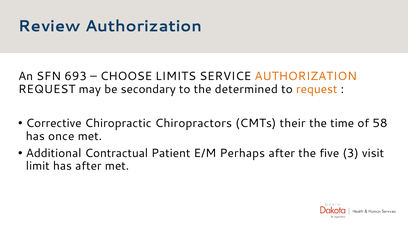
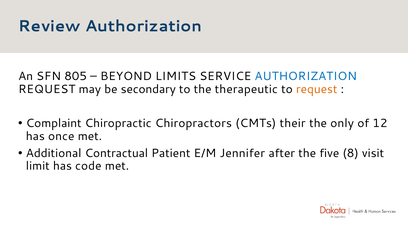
693: 693 -> 805 (76, 77)
CHOOSE: CHOOSE -> BEYOND (126, 77)
AUTHORIZATION colour: orange -> blue (306, 77)
determined: determined -> therapeutic (246, 89)
Corrective: Corrective -> Complaint (54, 124)
time: time -> only (342, 124)
58: 58 -> 12 (380, 124)
Perhaps: Perhaps -> Jennifer (242, 154)
3: 3 -> 8 (351, 154)
has after: after -> code (88, 166)
